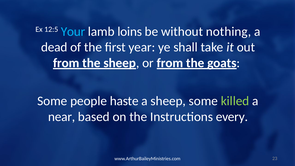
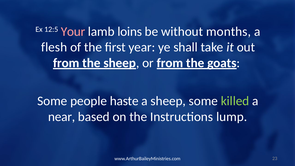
Your colour: light blue -> pink (73, 31)
nothing: nothing -> months (229, 31)
dead: dead -> flesh (54, 47)
every: every -> lump (232, 117)
